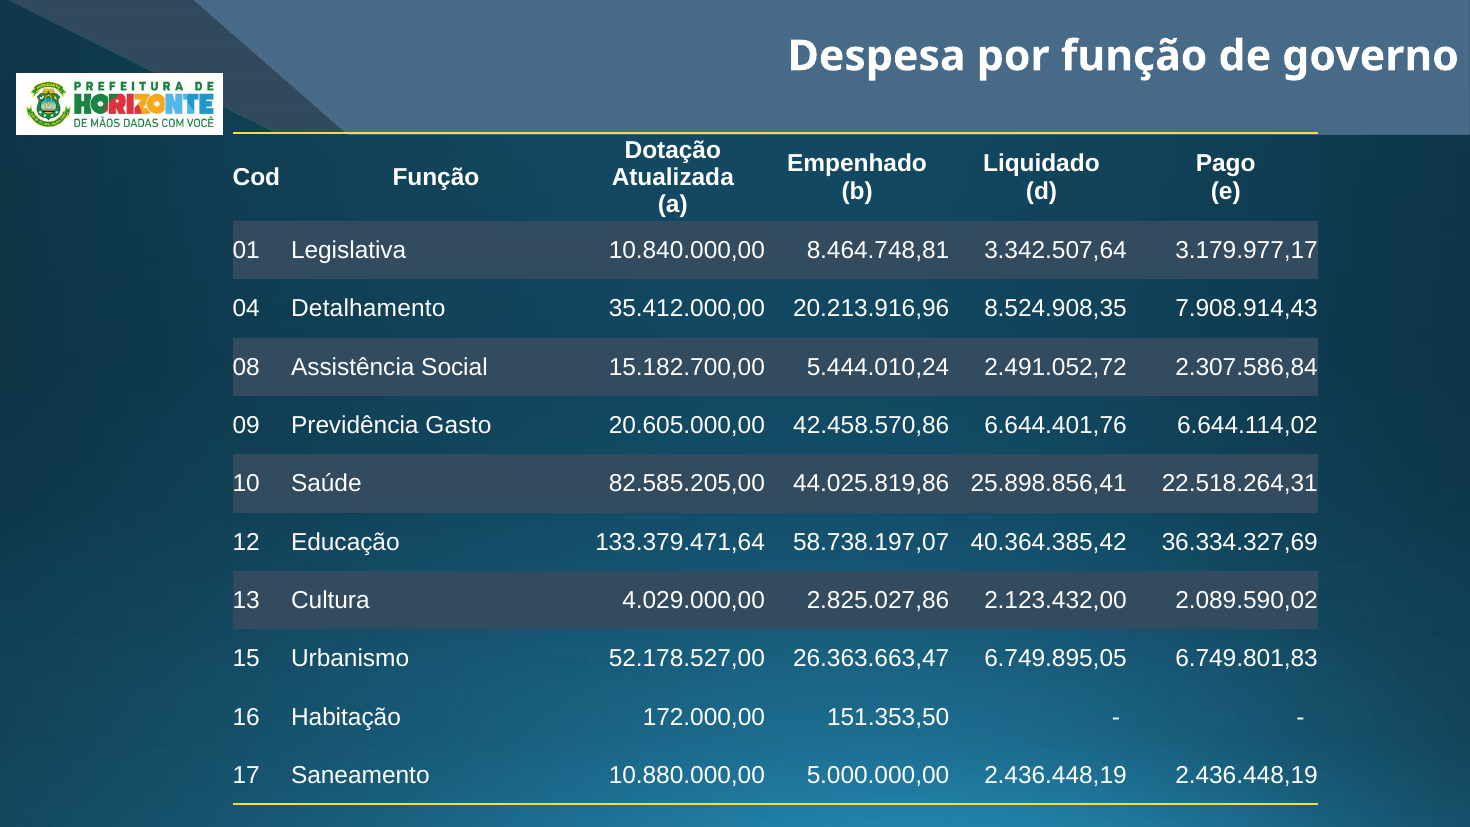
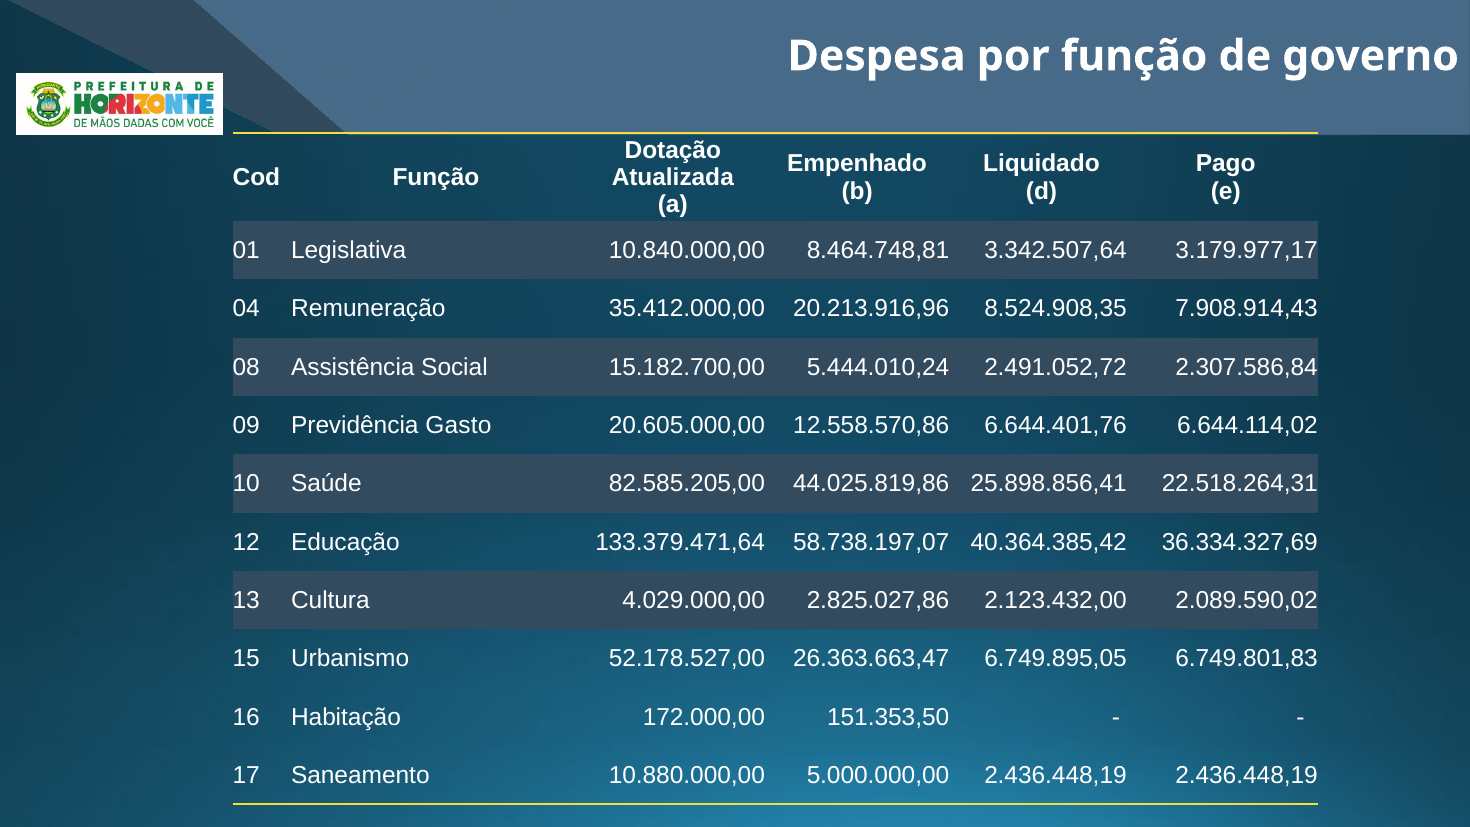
Detalhamento: Detalhamento -> Remuneração (368, 309)
42.458.570,86: 42.458.570,86 -> 12.558.570,86 (871, 425)
